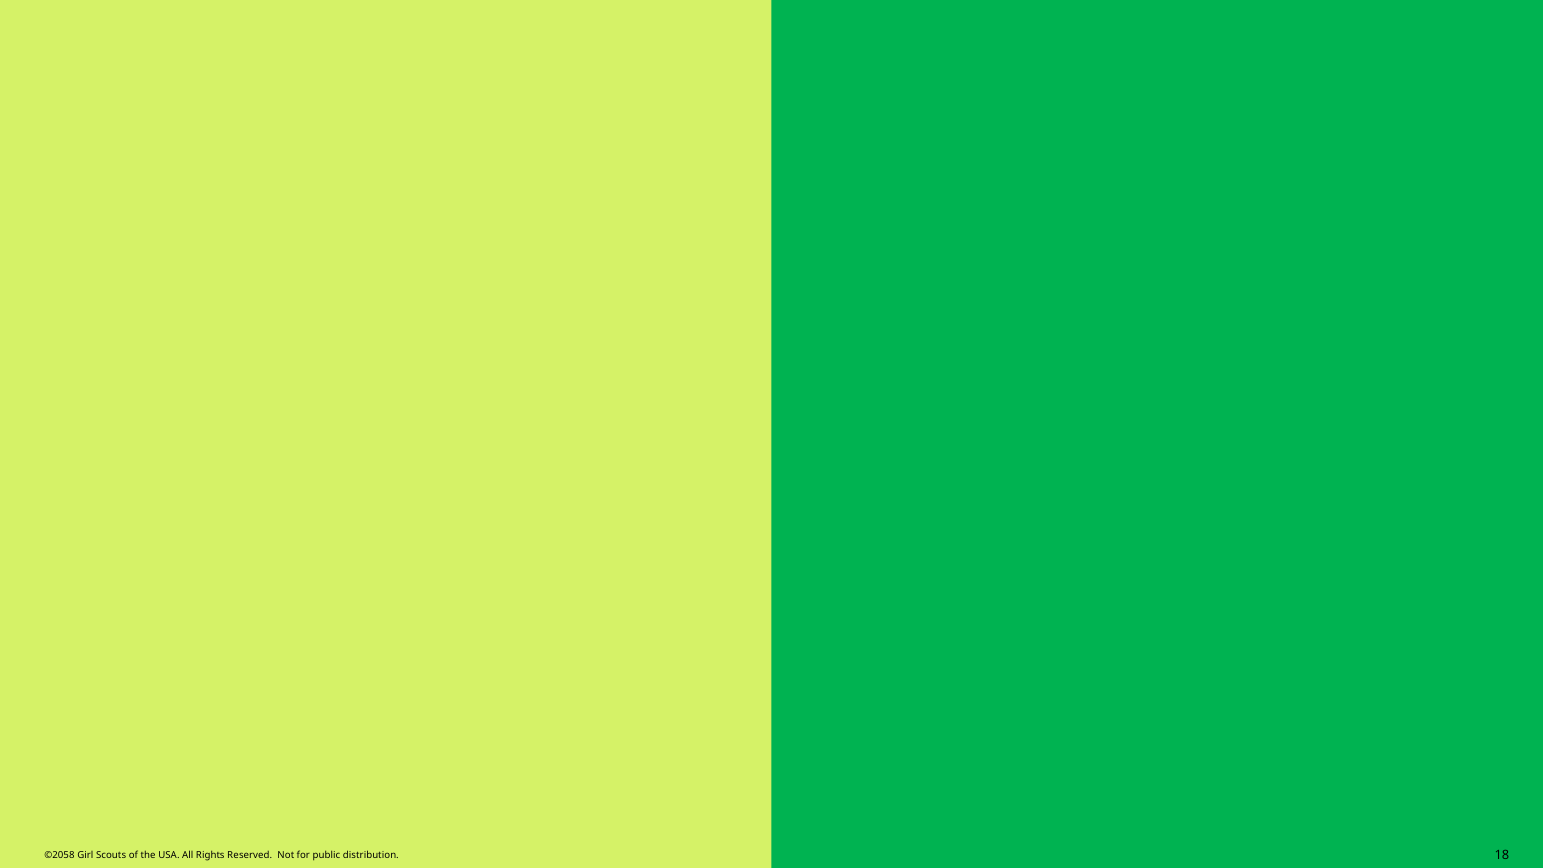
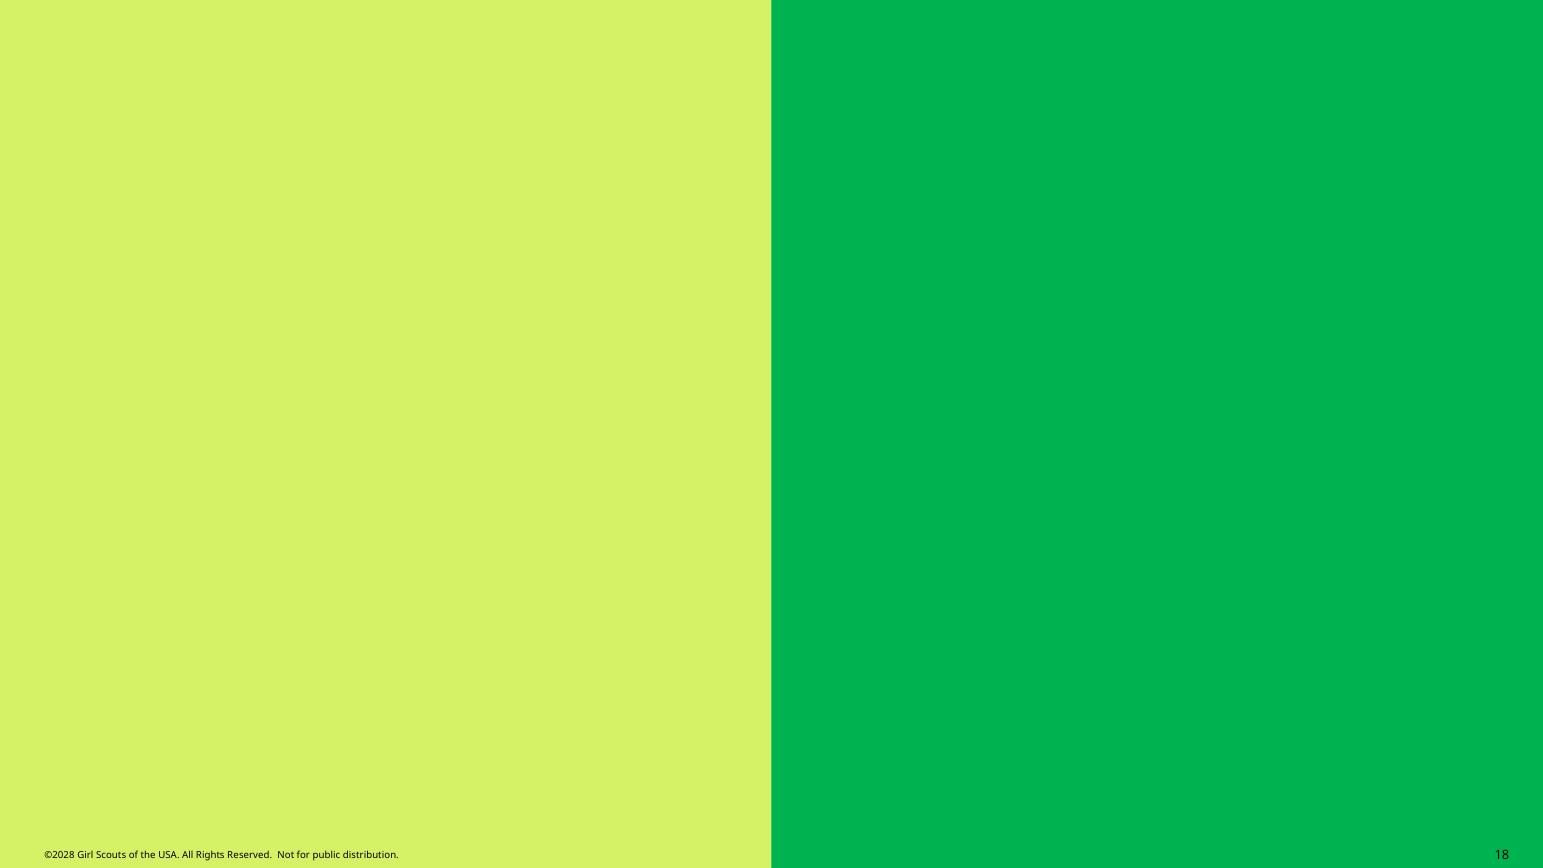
©2058: ©2058 -> ©2028 (59, 855)
